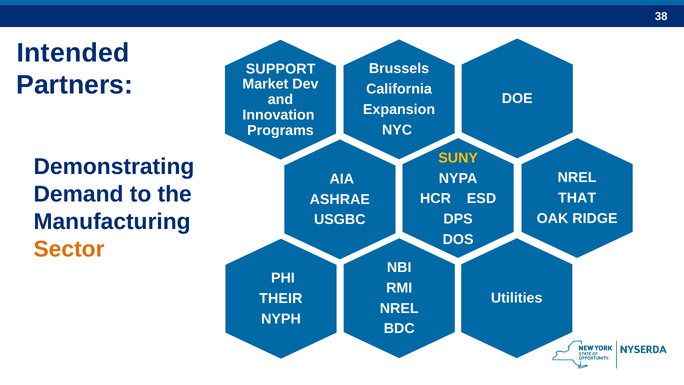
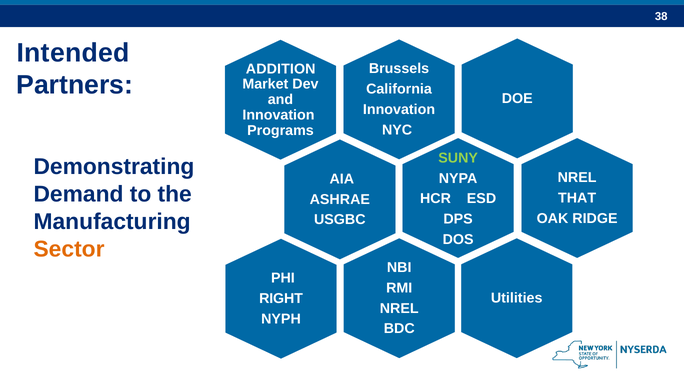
SUPPORT: SUPPORT -> ADDITION (281, 69)
Expansion: Expansion -> Innovation (399, 109)
SUNY colour: yellow -> light green (458, 158)
THEIR: THEIR -> RIGHT (281, 298)
